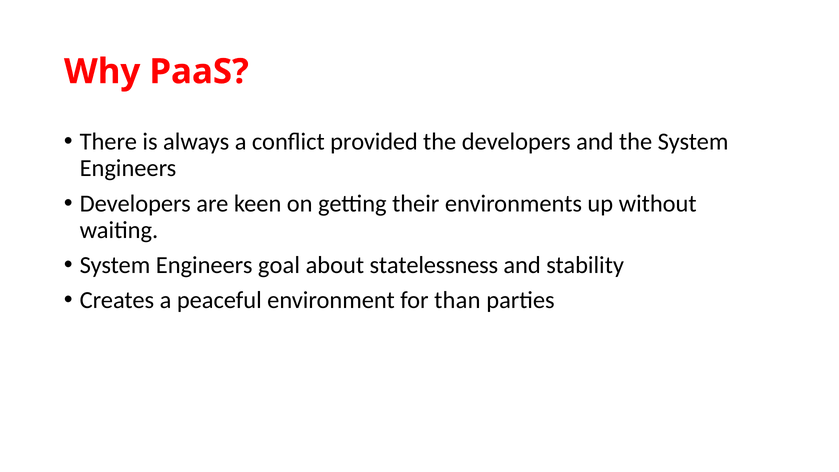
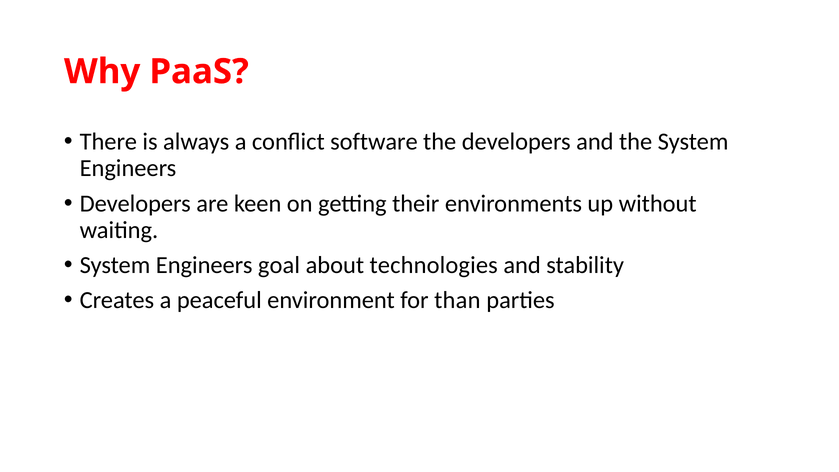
provided: provided -> software (374, 142)
statelessness: statelessness -> technologies (434, 265)
